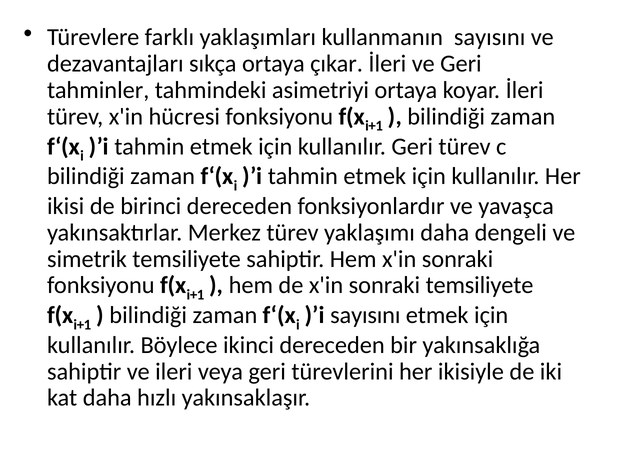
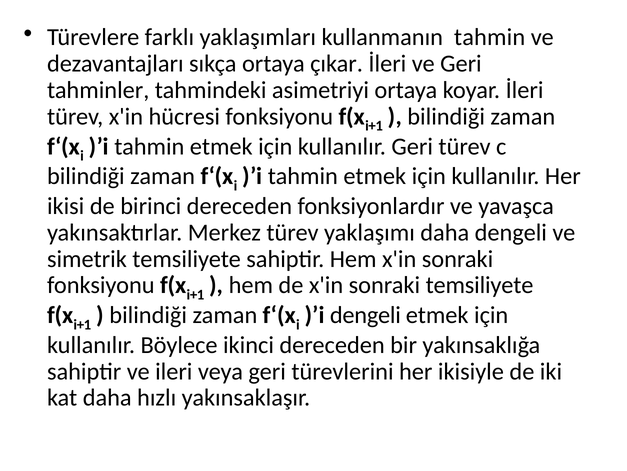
kullanmanın sayısını: sayısını -> tahmin (490, 37)
)’i sayısını: sayısını -> dengeli (365, 315)
